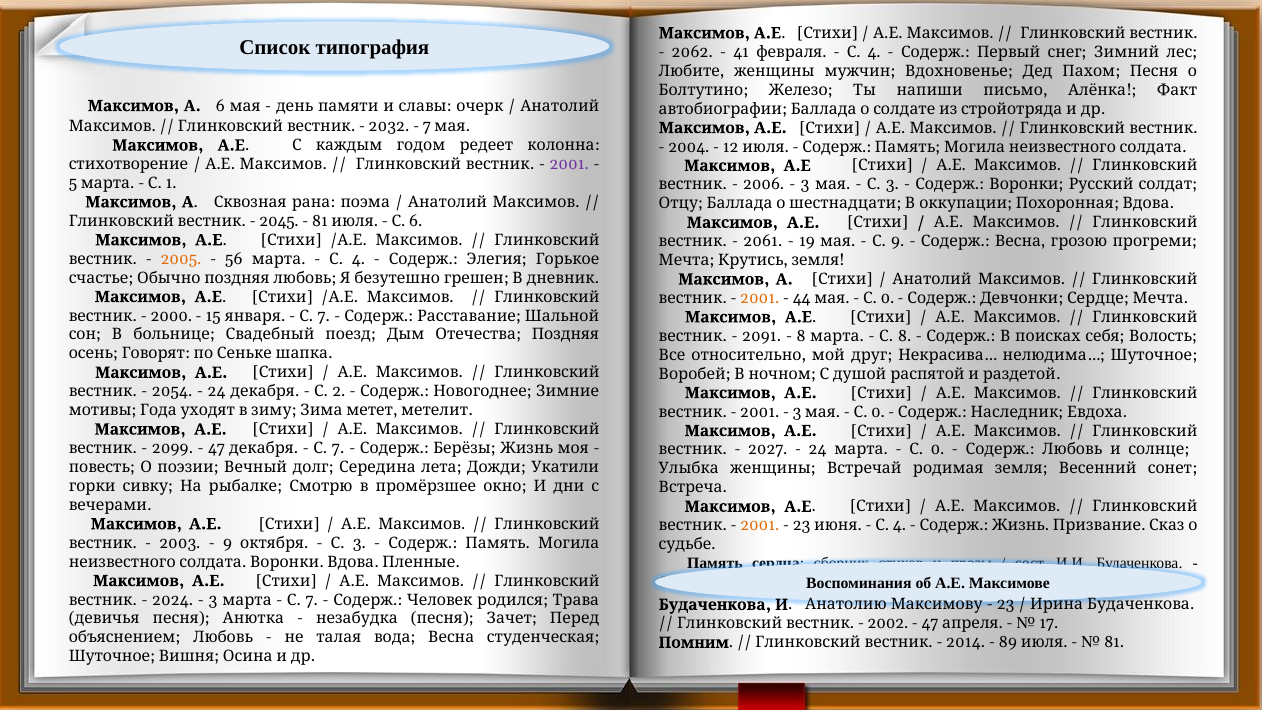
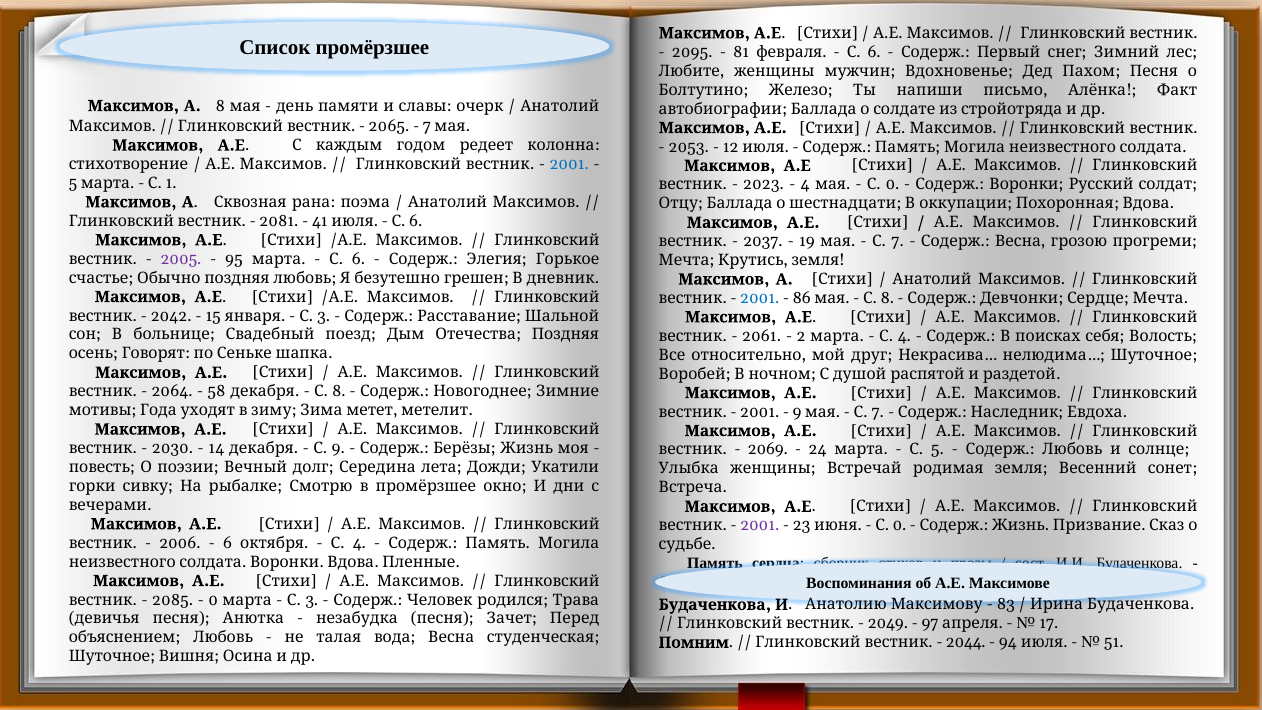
Список типография: типография -> промёрзшее (372, 48)
2062: 2062 -> 2095 (692, 52)
41: 41 -> 81 (741, 52)
4: 4 -> 6 (874, 52)
А 6: 6 -> 8 (220, 106)
2032: 2032 -> 2065 (389, 126)
2004: 2004 -> 2053 (689, 147)
2001 colour: purple -> blue (569, 164)
2006: 2006 -> 2023 (764, 185)
3: 3 -> 4 (805, 185)
3: 3 -> 0 (893, 185)
2045: 2045 -> 2081 (279, 221)
81: 81 -> 41 (320, 221)
2061: 2061 -> 2037 (763, 241)
9: 9 -> 7 (898, 241)
2005 colour: orange -> purple (181, 259)
56: 56 -> 95 (234, 259)
4: 4 -> 6 (358, 259)
2001 colour: orange -> blue (760, 298)
44: 44 -> 86 (802, 298)
0: 0 -> 8 (887, 298)
2000: 2000 -> 2042 (171, 316)
7: 7 -> 3 (324, 316)
2091: 2091 -> 2061 (762, 336)
8: 8 -> 2 (801, 336)
8: 8 -> 4 (904, 336)
2054: 2054 -> 2064 (172, 391)
24: 24 -> 58 (217, 391)
2: 2 -> 8 (339, 391)
3: 3 -> 9 (797, 412)
0: 0 -> 7 (878, 412)
2099: 2099 -> 2030 (173, 448)
47: 47 -> 14 (216, 448)
7: 7 -> 9 (338, 448)
2027: 2027 -> 2069 (768, 450)
0: 0 -> 5 (937, 450)
2001 colour: orange -> purple (760, 525)
4: 4 -> 0 (900, 525)
2003: 2003 -> 2006 (180, 543)
9: 9 -> 6 (228, 543)
3: 3 -> 4 (359, 543)
2024: 2024 -> 2085 (173, 600)
3: 3 -> 0 (213, 600)
7: 7 -> 3 (312, 600)
23: 23 -> 83 (1006, 605)
2002: 2002 -> 2049 (888, 624)
47: 47 -> 97 (930, 624)
2014: 2014 -> 2044 (966, 642)
89: 89 -> 94 (1008, 642)
81: 81 -> 51 (1114, 642)
